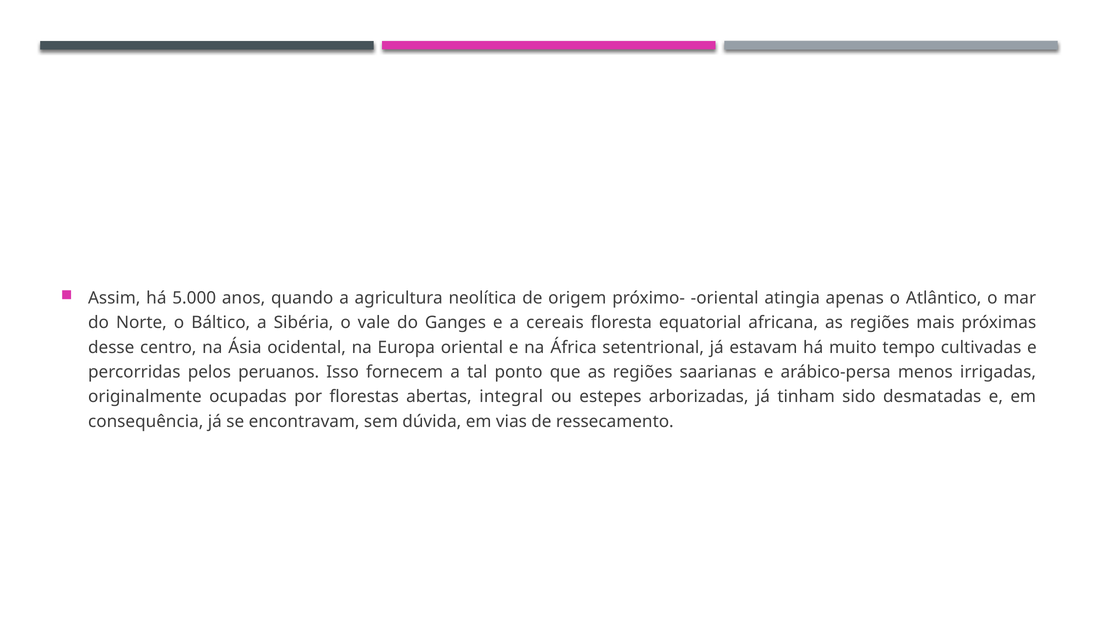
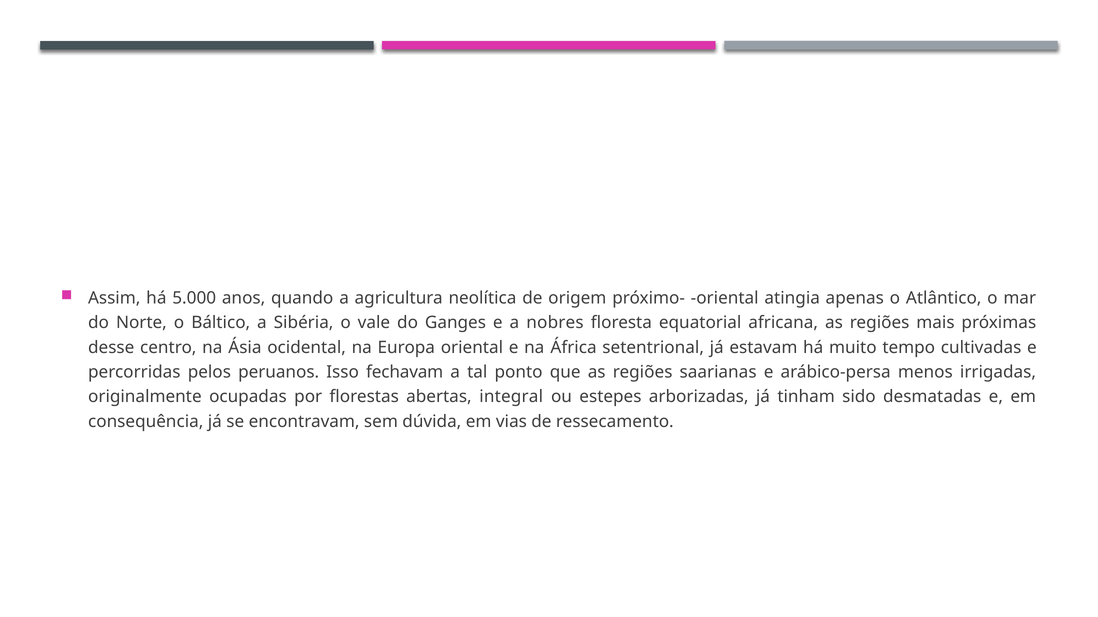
cereais: cereais -> nobres (555, 323)
fornecem: fornecem -> fechavam (405, 373)
